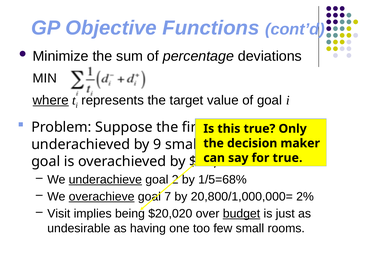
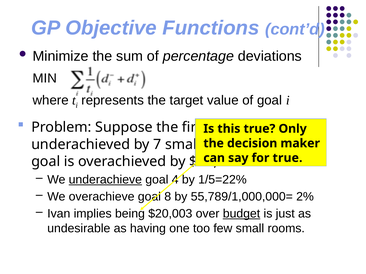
where underline: present -> none (51, 100)
9: 9 -> 7 (157, 145)
2: 2 -> 4 (175, 180)
1/5=68%: 1/5=68% -> 1/5=22% (222, 180)
overachieve underline: present -> none (102, 197)
7: 7 -> 8 (168, 197)
20,800/1,000,000=: 20,800/1,000,000= -> 55,789/1,000,000= (242, 197)
Visit: Visit -> Ivan (59, 214)
$20,020: $20,020 -> $20,003 (170, 214)
